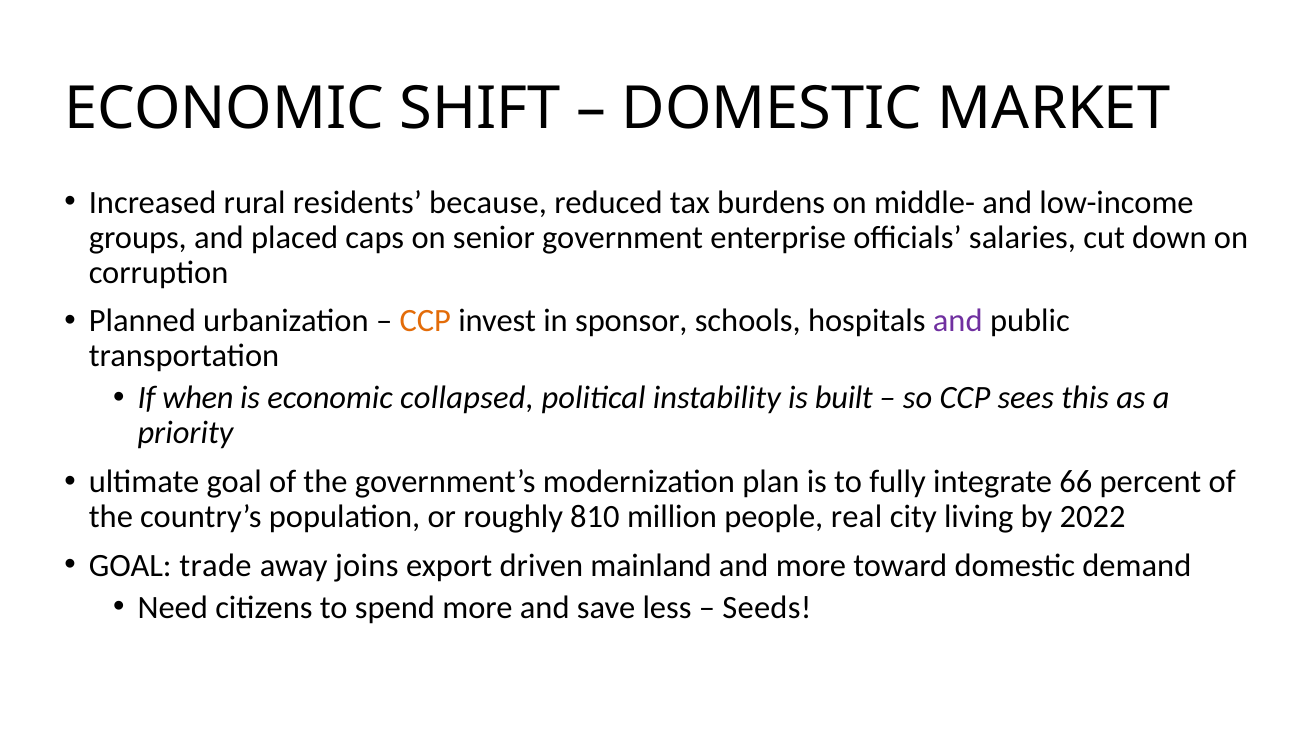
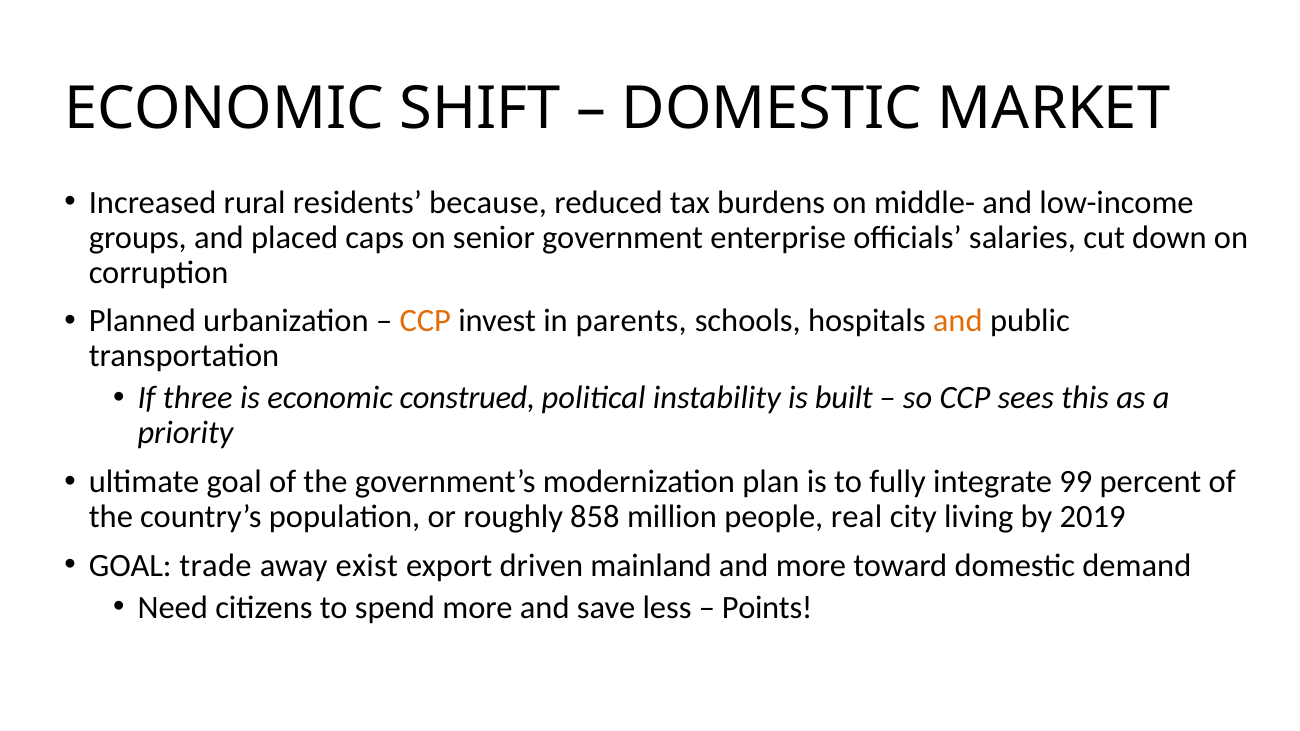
sponsor: sponsor -> parents (631, 321)
and colour: purple -> orange (958, 321)
when: when -> three (198, 398)
collapsed: collapsed -> construed (467, 398)
66: 66 -> 99 (1076, 482)
810: 810 -> 858 (595, 517)
2022: 2022 -> 2019 (1093, 517)
joins: joins -> exist (367, 566)
Seeds: Seeds -> Points (767, 608)
